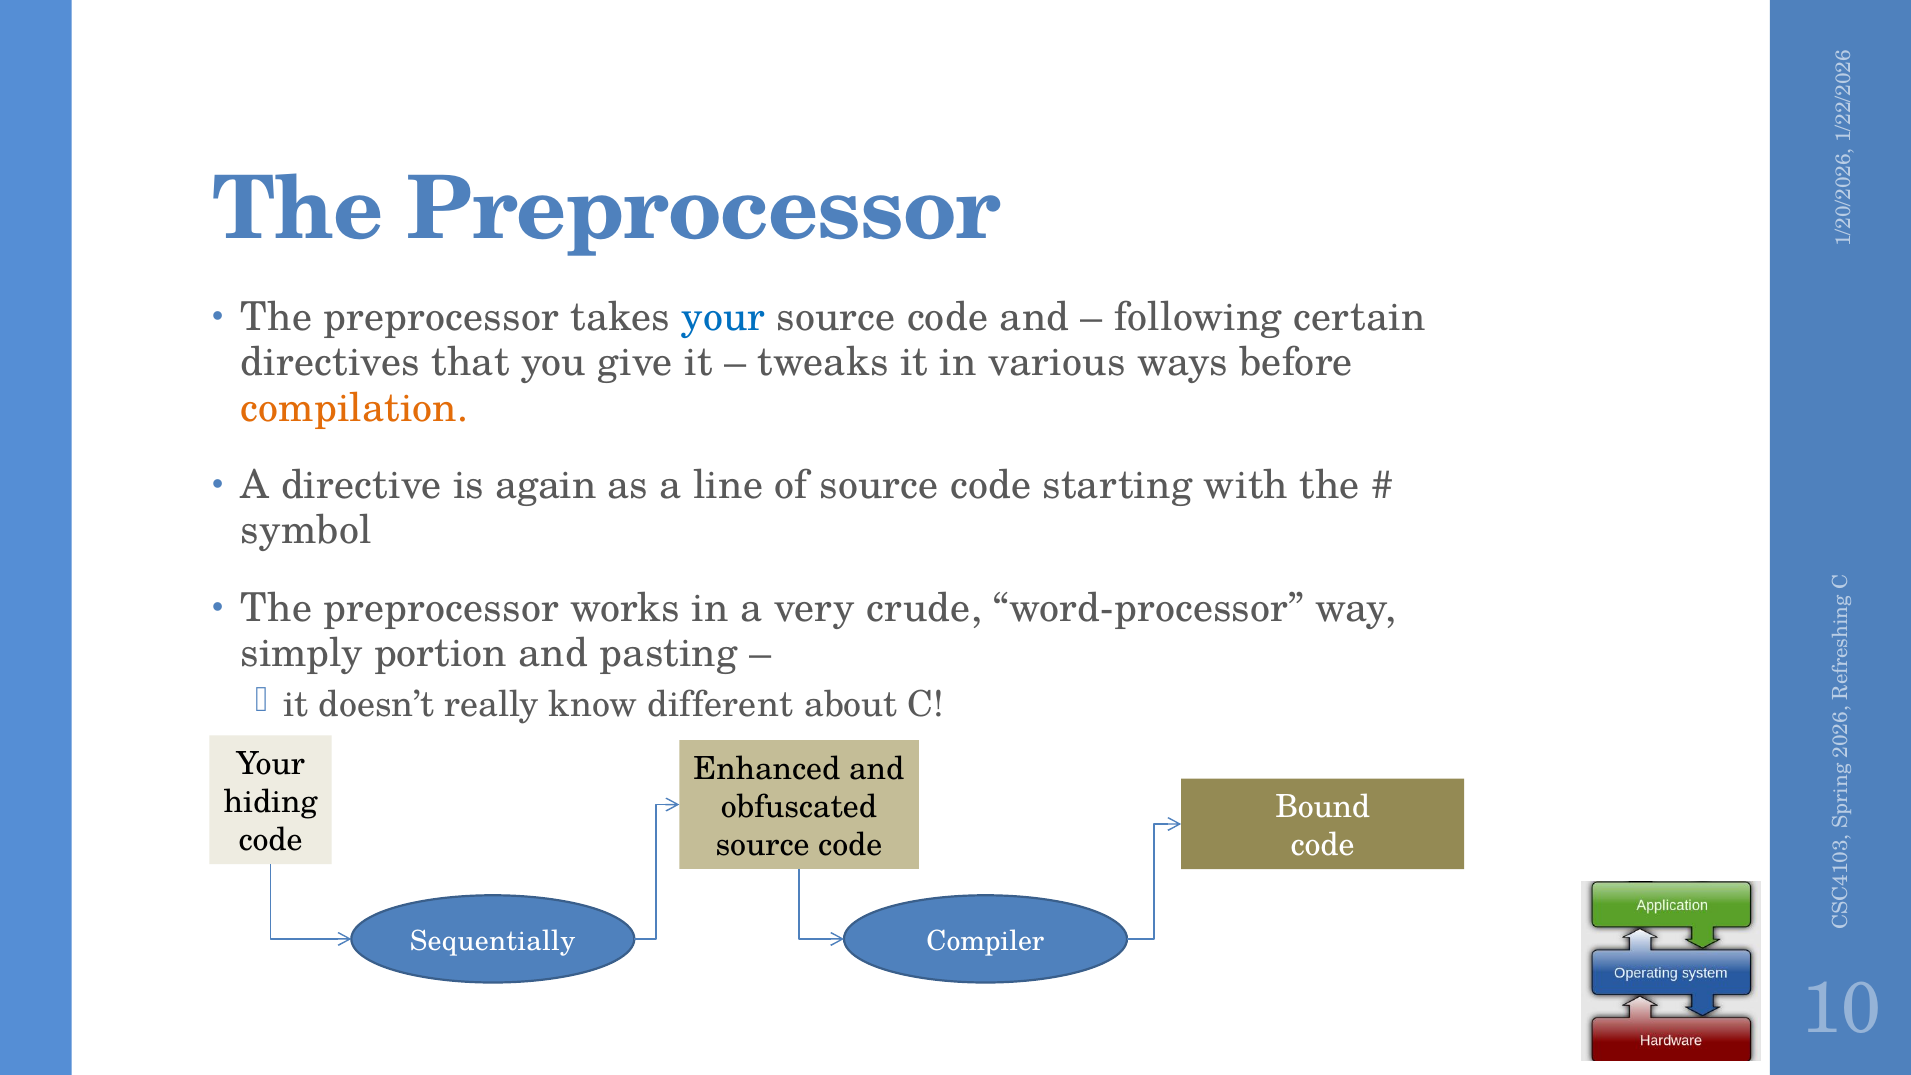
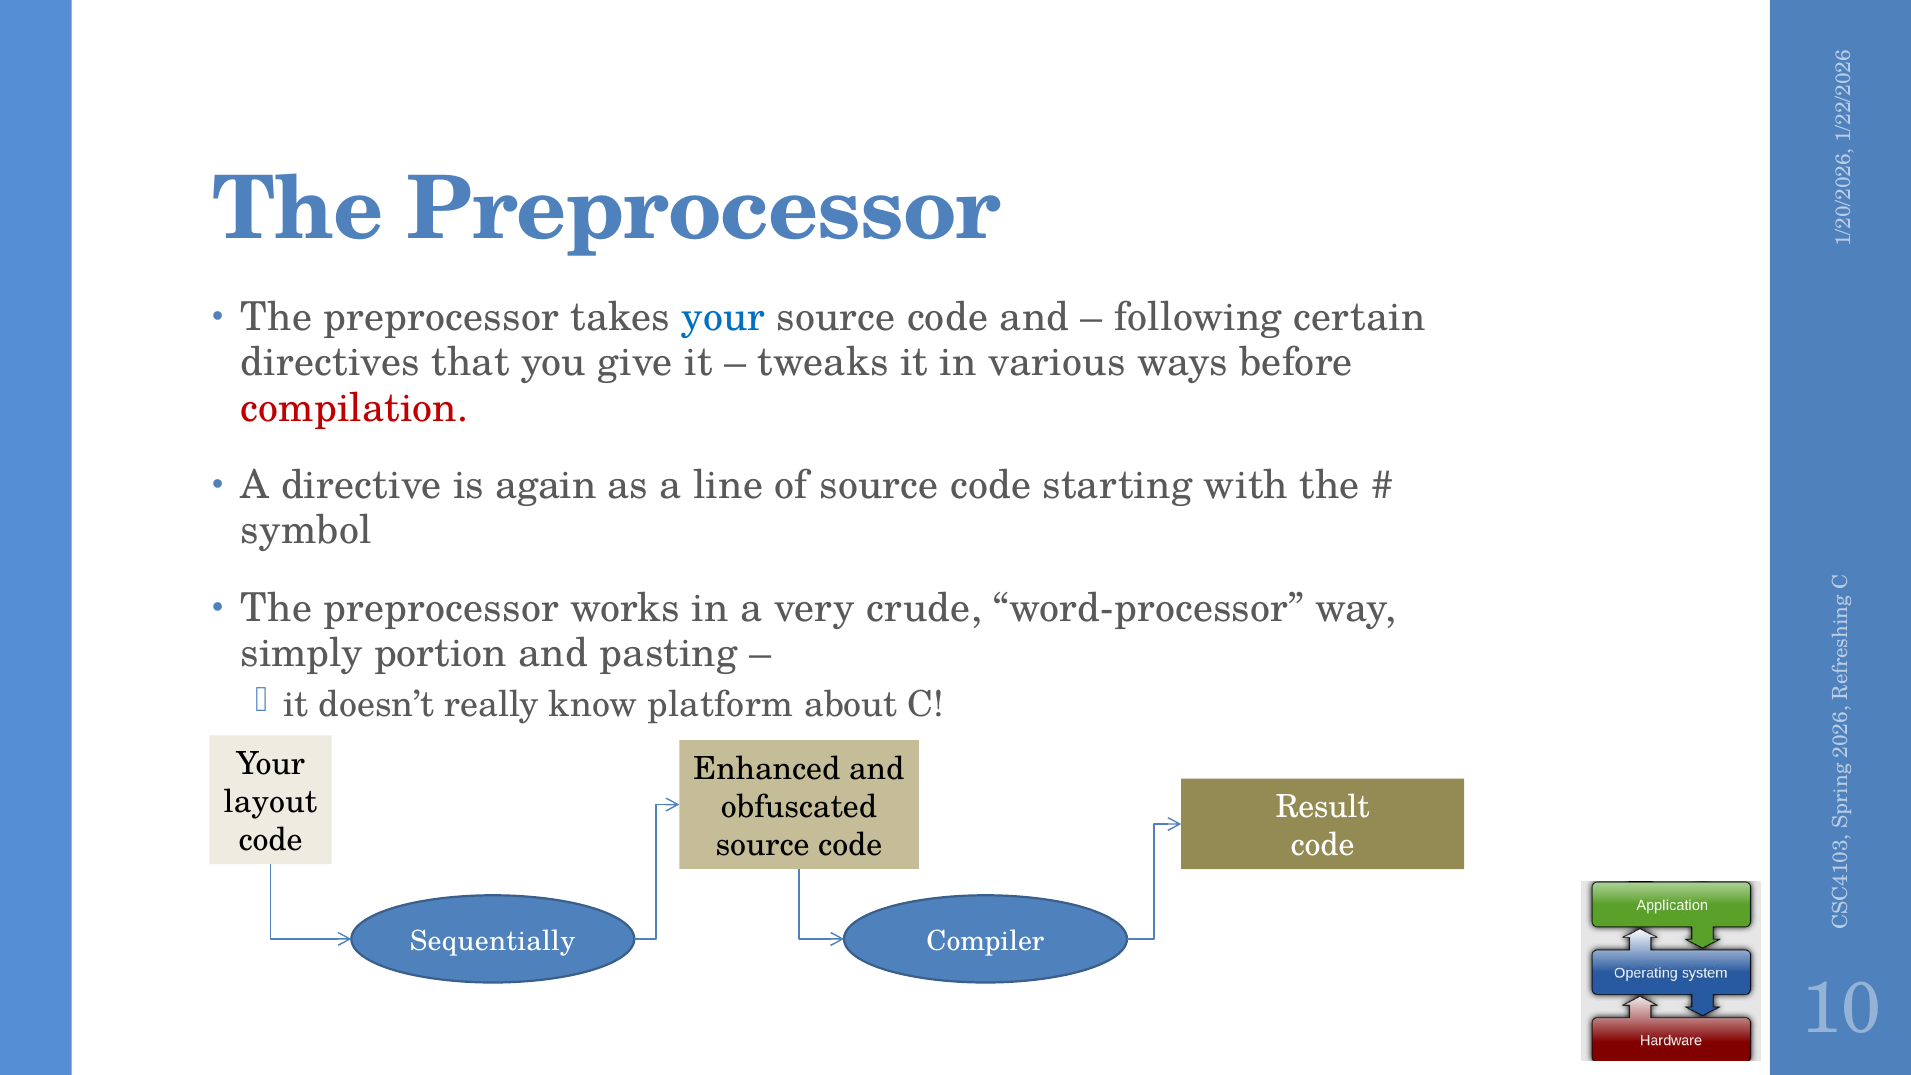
compilation colour: orange -> red (355, 408)
different: different -> platform (720, 705)
hiding: hiding -> layout (271, 802)
Bound: Bound -> Result (1323, 807)
